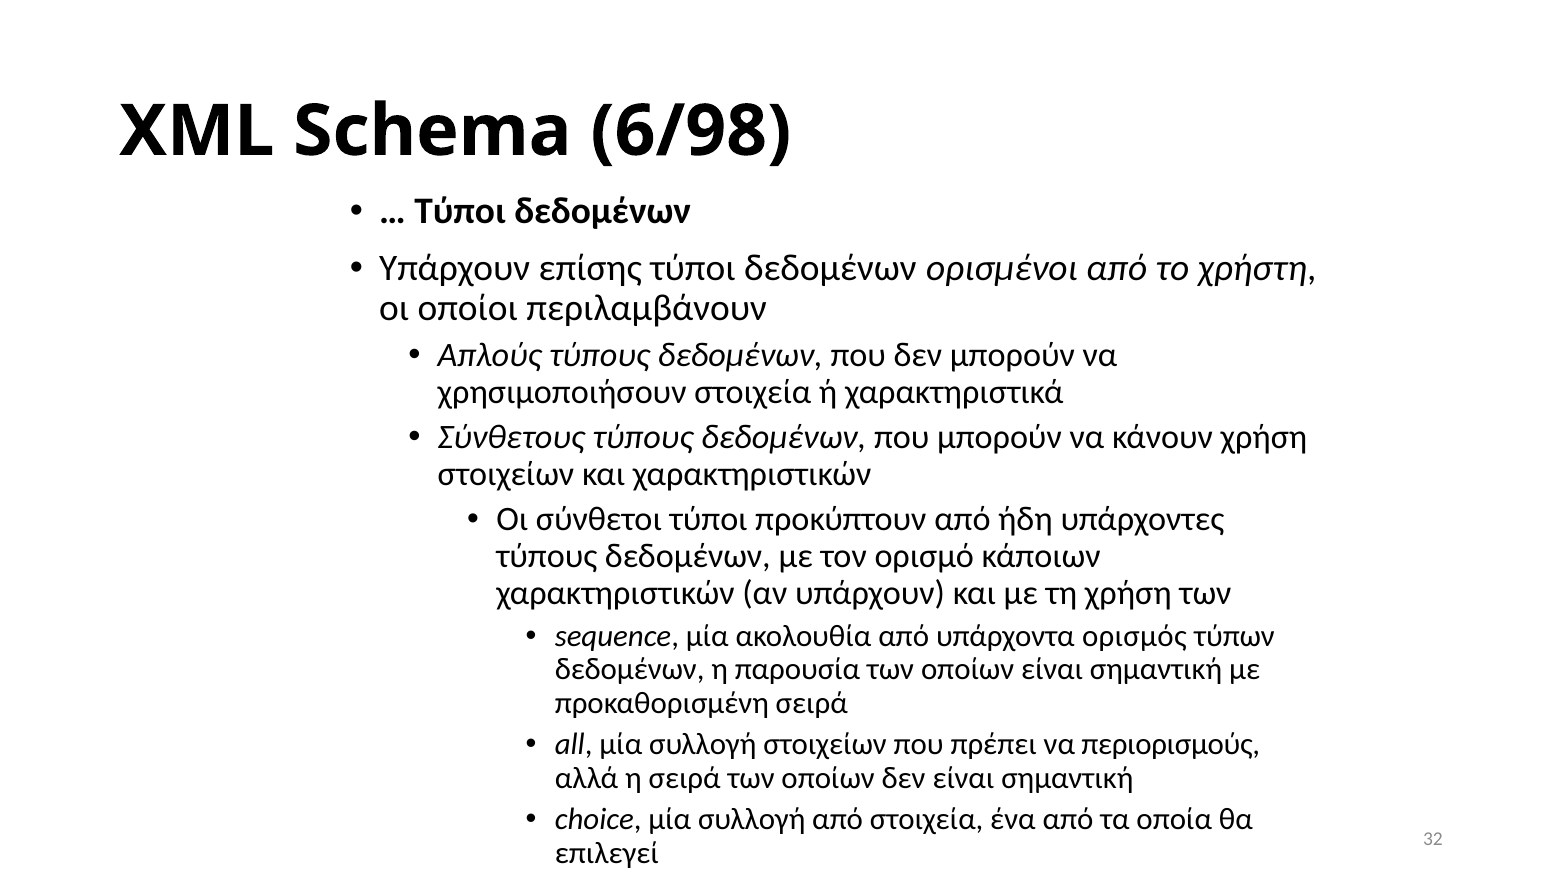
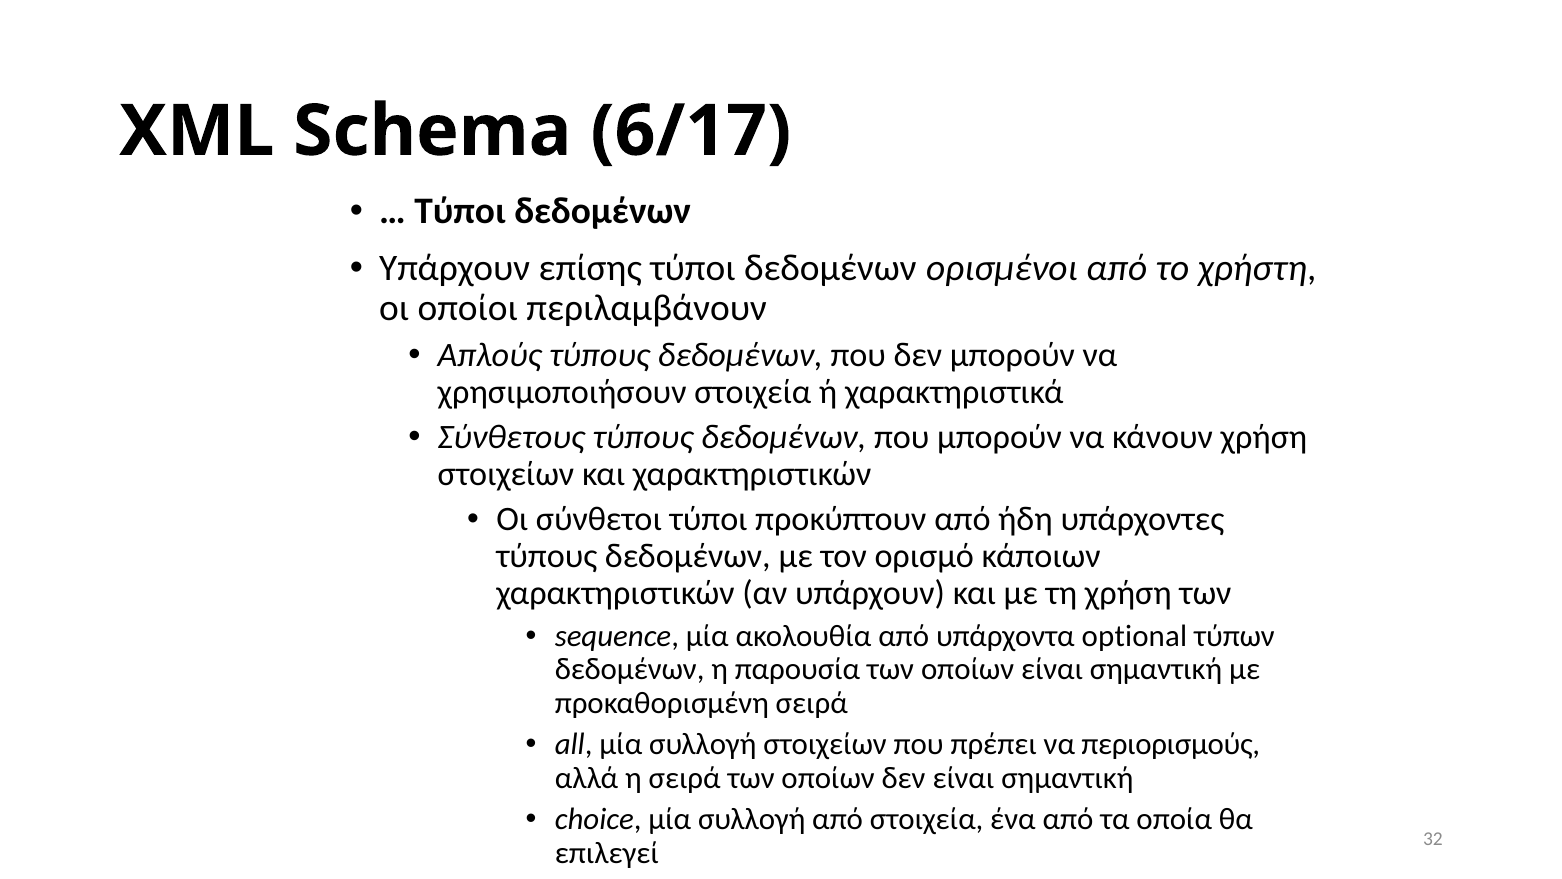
6/98: 6/98 -> 6/17 (691, 131)
ορισμός: ορισμός -> optional (1134, 636)
